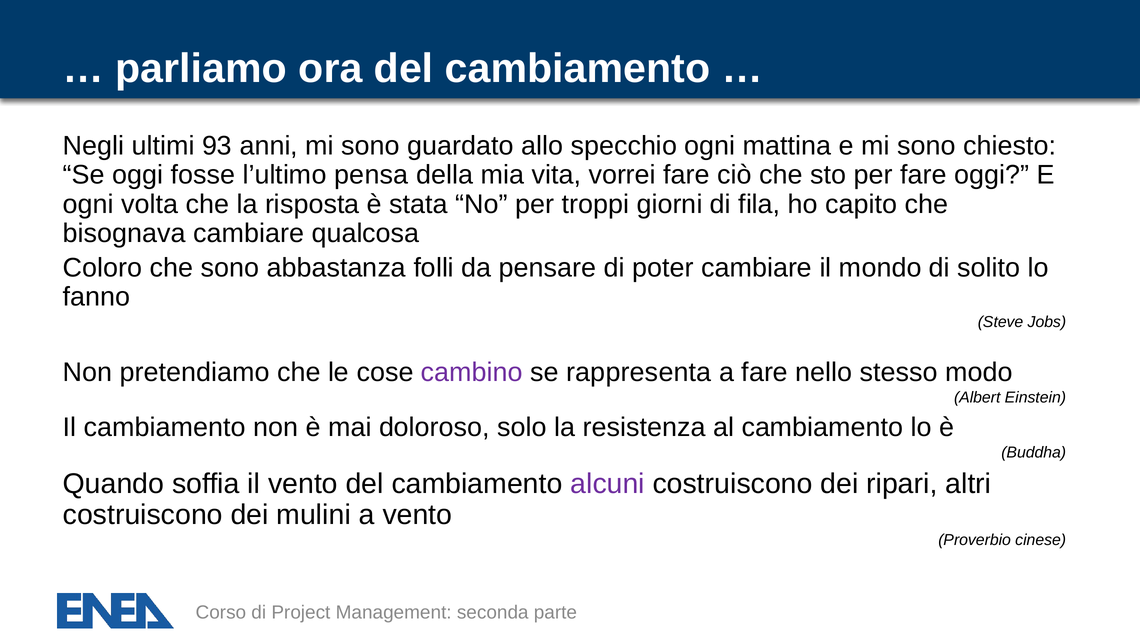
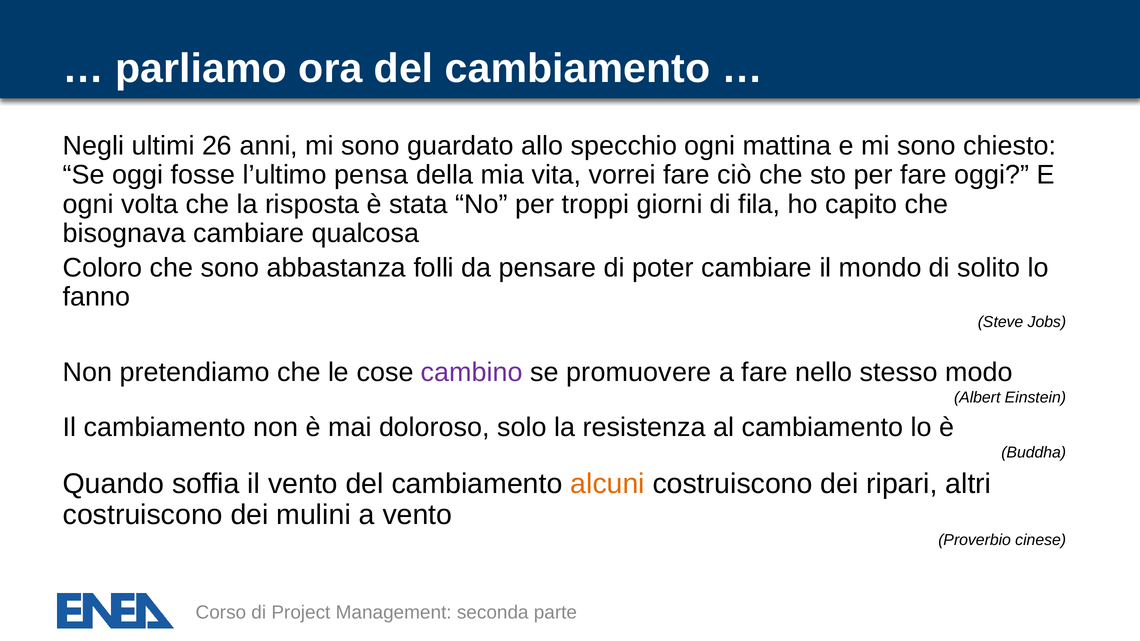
93: 93 -> 26 (217, 146)
rappresenta: rappresenta -> promuovere (639, 373)
alcuni colour: purple -> orange (608, 484)
